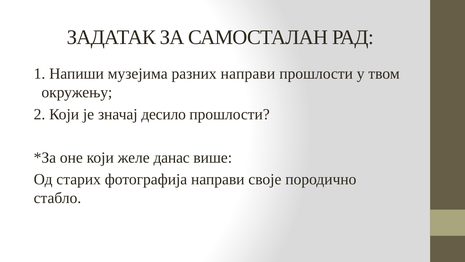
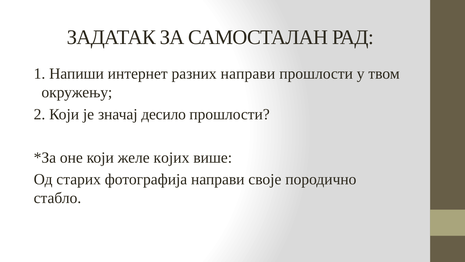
музејима: музејима -> интернет (138, 74)
данас: данас -> којих (171, 157)
